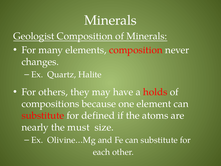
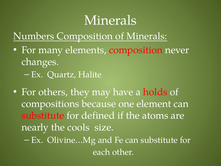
Geologist: Geologist -> Numbers (34, 36)
must: must -> cools (78, 127)
